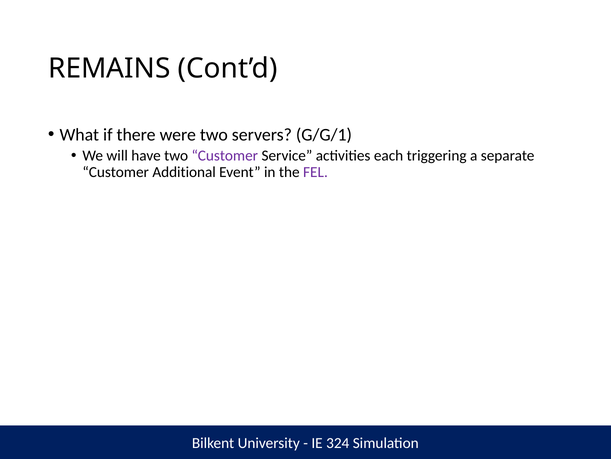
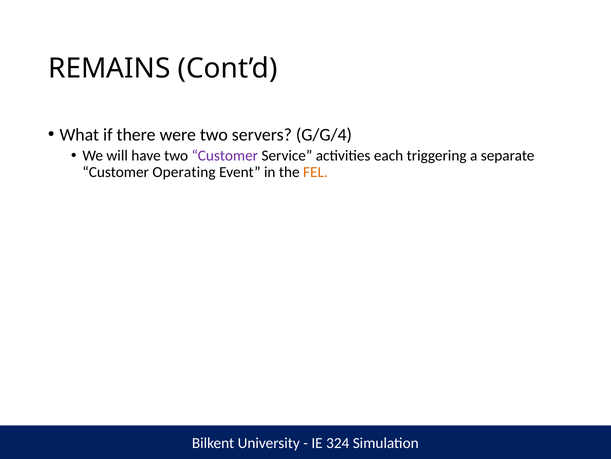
G/G/1: G/G/1 -> G/G/4 (324, 135)
Additional: Additional -> Operating (184, 172)
FEL colour: purple -> orange (315, 172)
